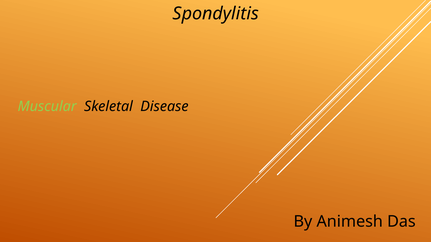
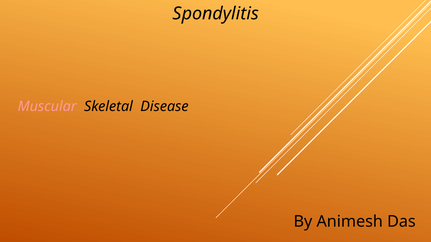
Muscular colour: light green -> pink (47, 107)
